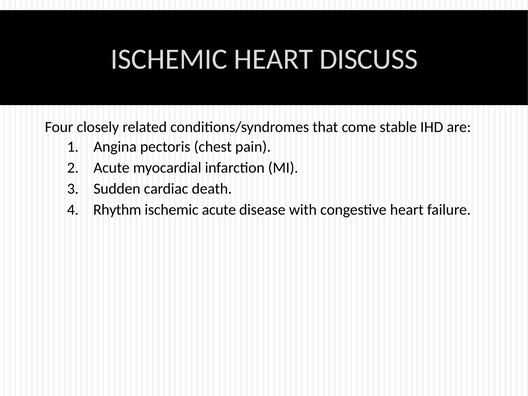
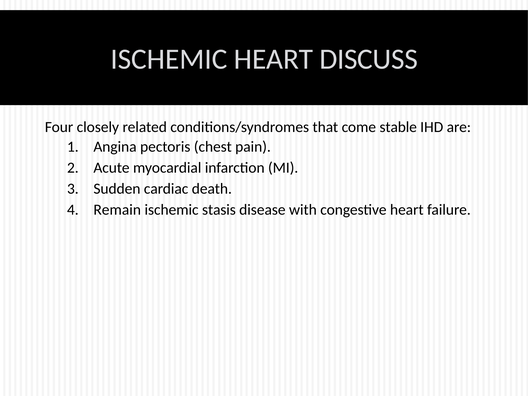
Rhythm: Rhythm -> Remain (117, 210)
ischemic acute: acute -> stasis (219, 210)
